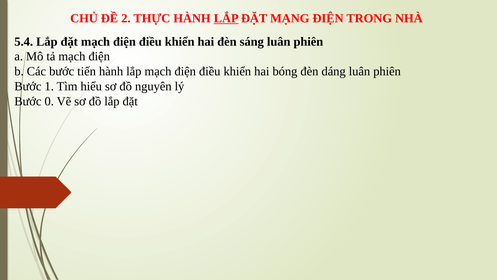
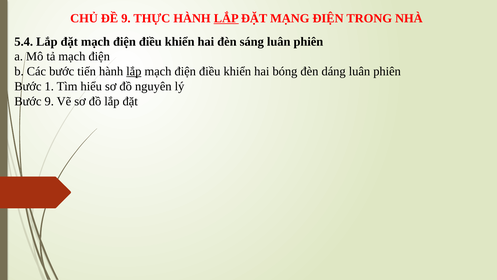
ĐỀ 2: 2 -> 9 (126, 18)
lắp underline: none -> present (134, 71)
Bước 0: 0 -> 9 (49, 101)
